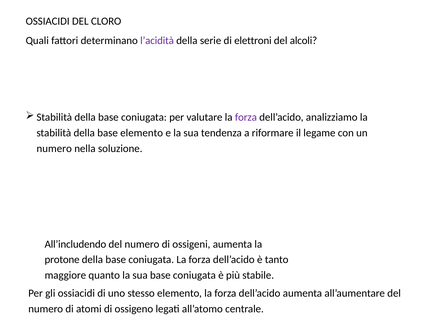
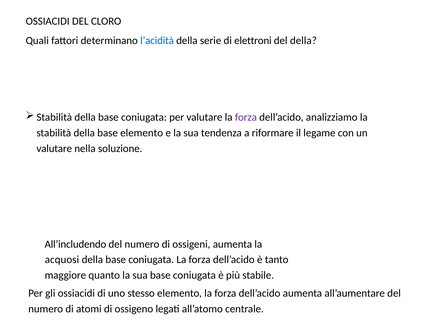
l’acidità colour: purple -> blue (157, 41)
del alcoli: alcoli -> della (303, 41)
numero: numero -> valutare (54, 148)
protone: protone -> acquosi (62, 259)
